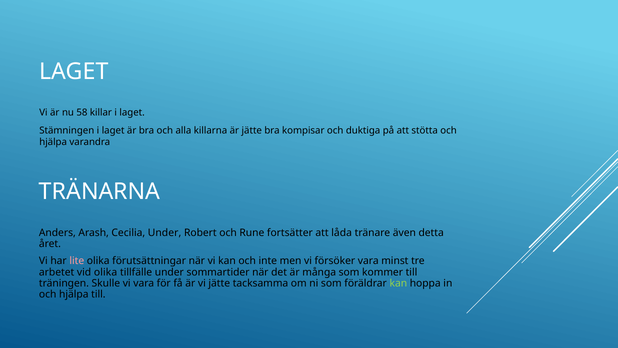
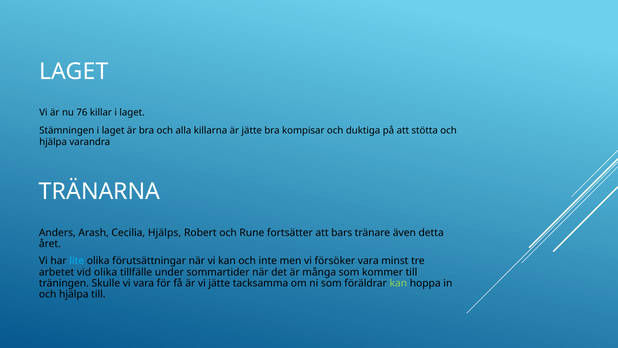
58: 58 -> 76 (82, 113)
Cecilia Under: Under -> Hjälps (165, 233)
låda: låda -> bars (342, 233)
lite colour: pink -> light blue (77, 261)
